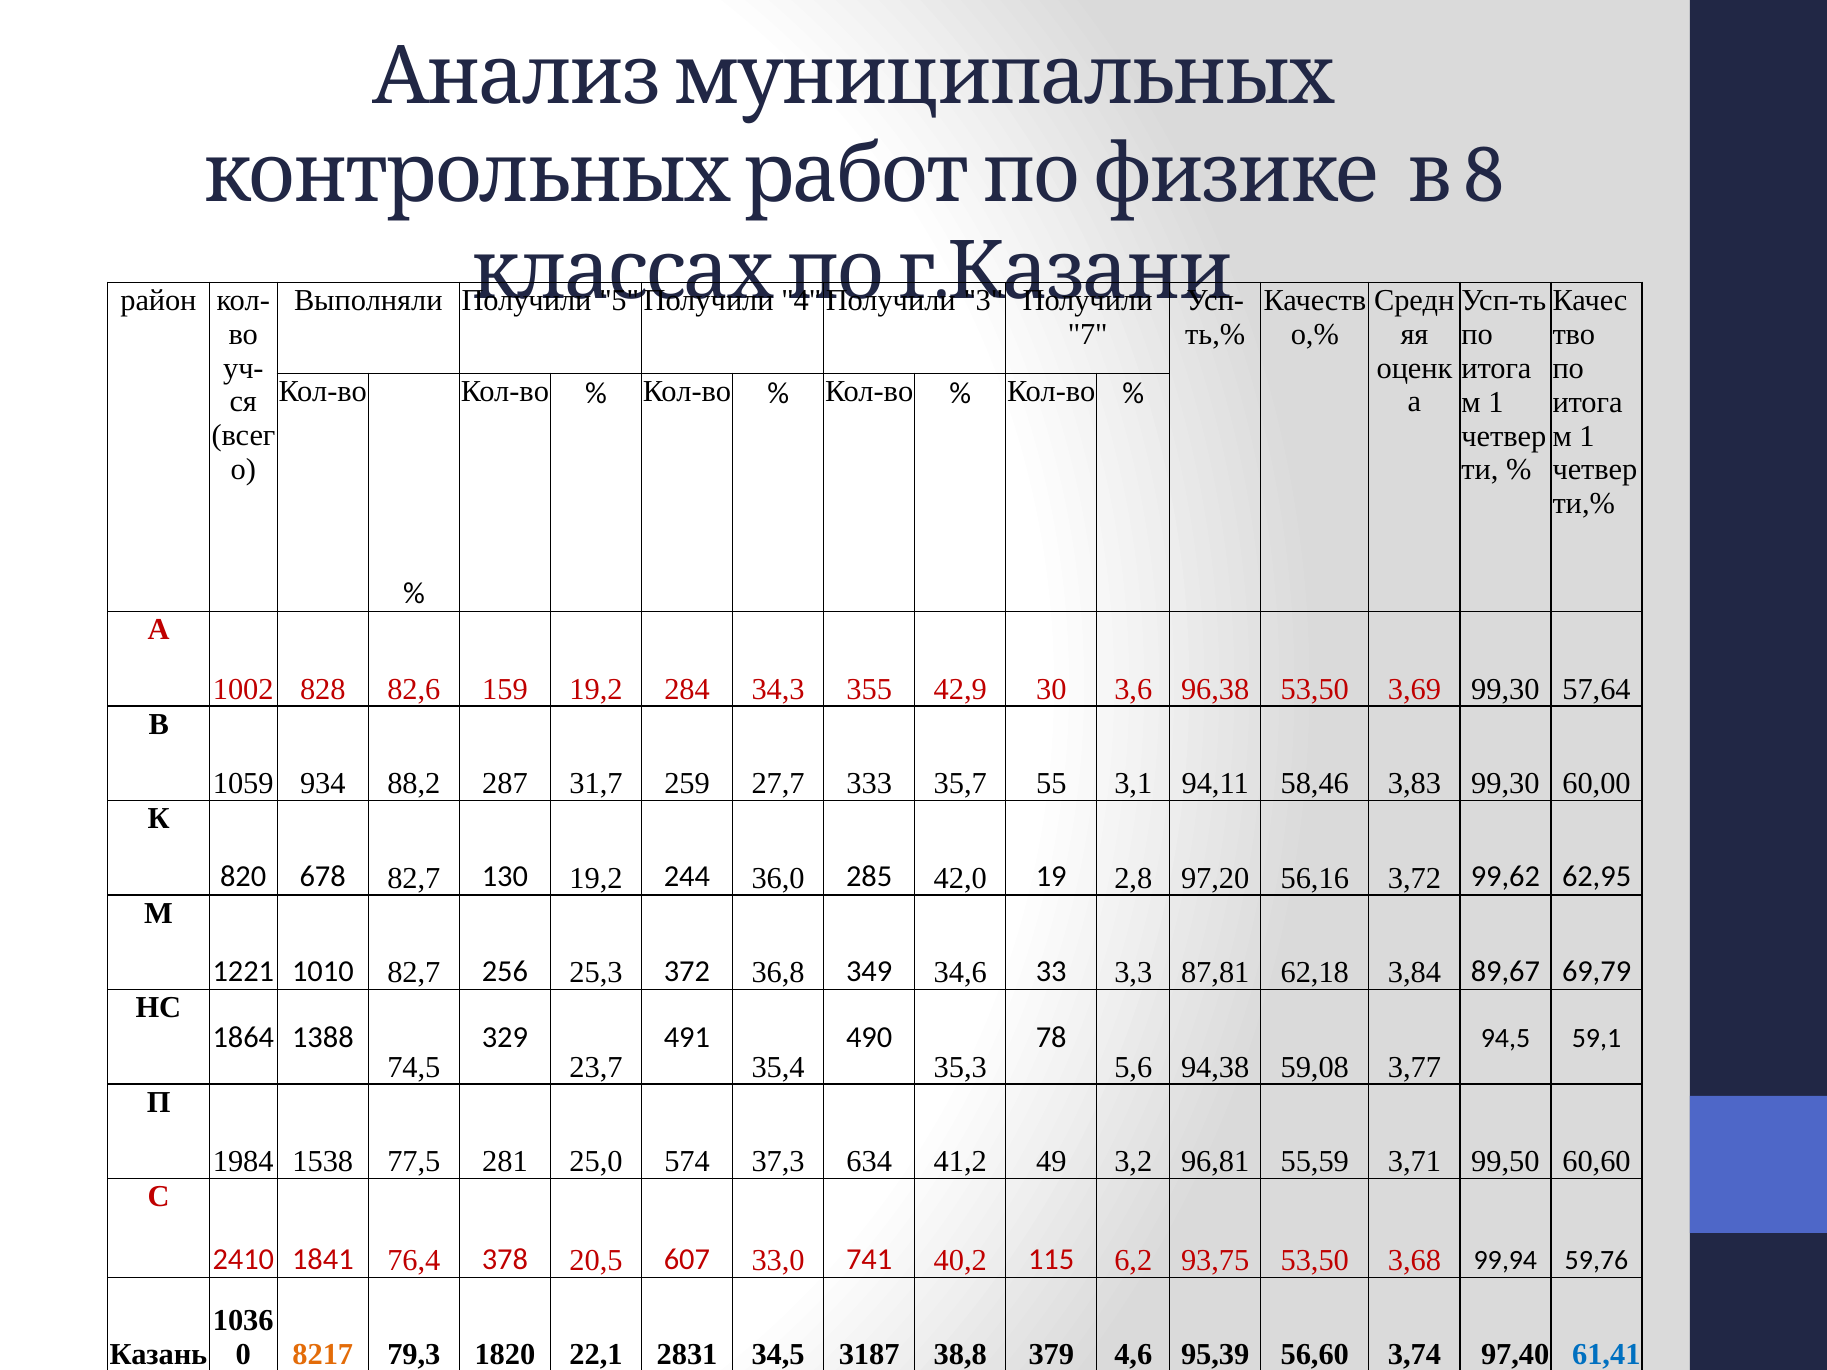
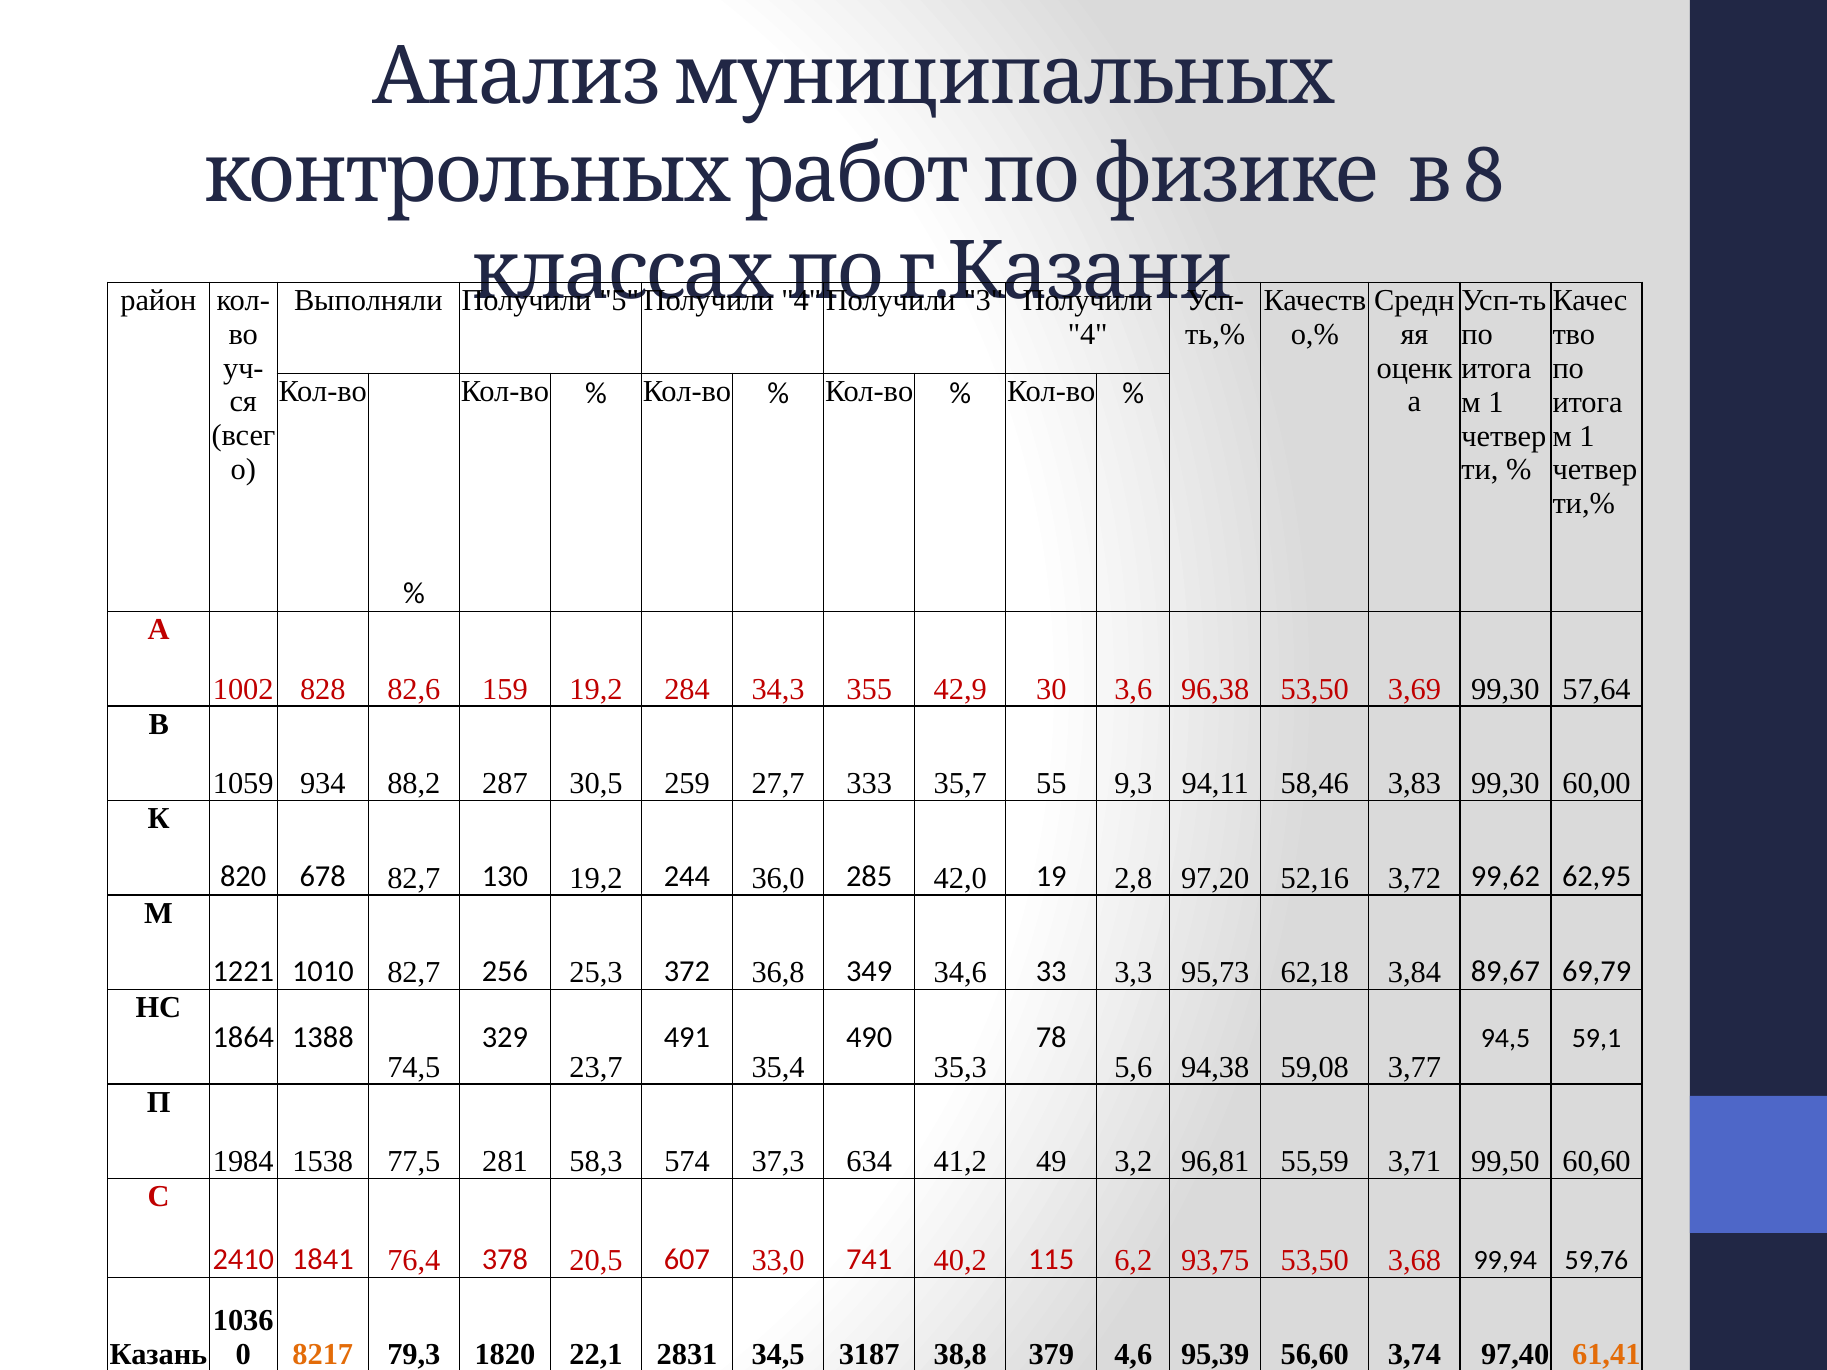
7: 7 -> 4 (1088, 334)
31,7: 31,7 -> 30,5 (596, 784)
3,1: 3,1 -> 9,3 (1133, 784)
56,16: 56,16 -> 52,16 (1315, 878)
87,81: 87,81 -> 95,73 (1215, 973)
25,0: 25,0 -> 58,3 (596, 1162)
61,41 colour: blue -> orange (1606, 1355)
